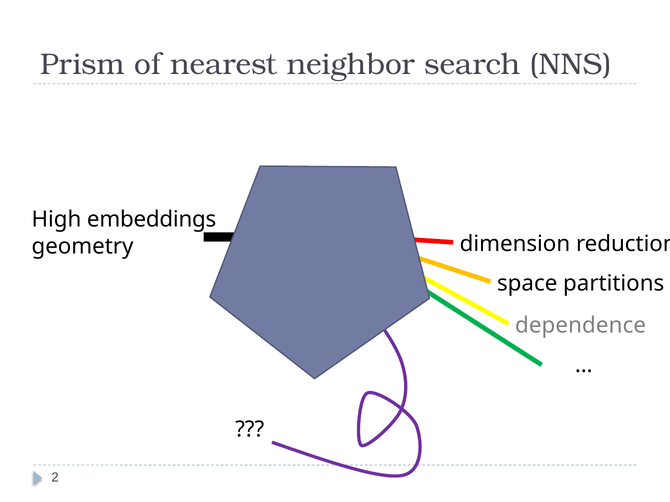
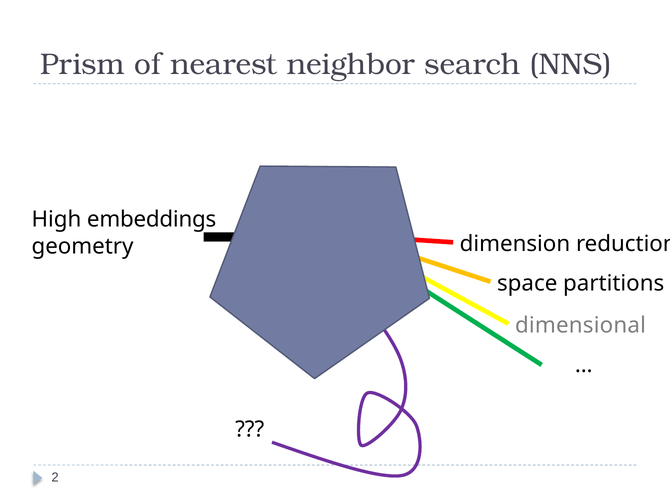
dependence: dependence -> dimensional (581, 326)
